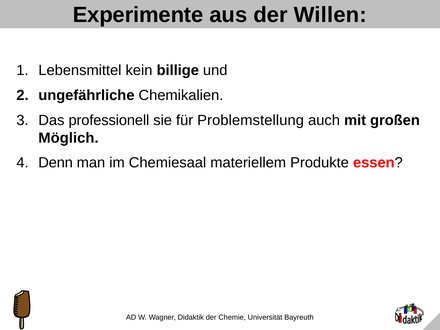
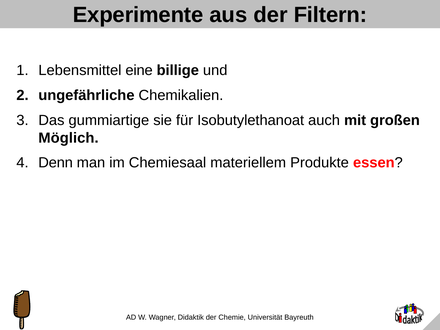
Willen: Willen -> Filtern (330, 15)
kein: kein -> eine (139, 70)
professionell: professionell -> gummiartige (109, 120)
Problemstellung: Problemstellung -> Isobutylethanoat (251, 120)
